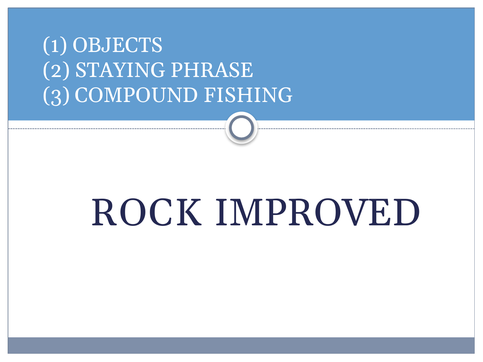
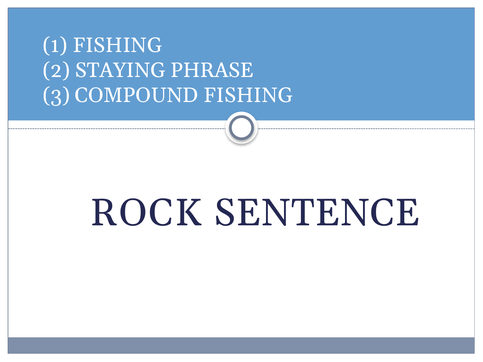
1 OBJECTS: OBJECTS -> FISHING (117, 45)
IMPROVED: IMPROVED -> SENTENCE (317, 213)
